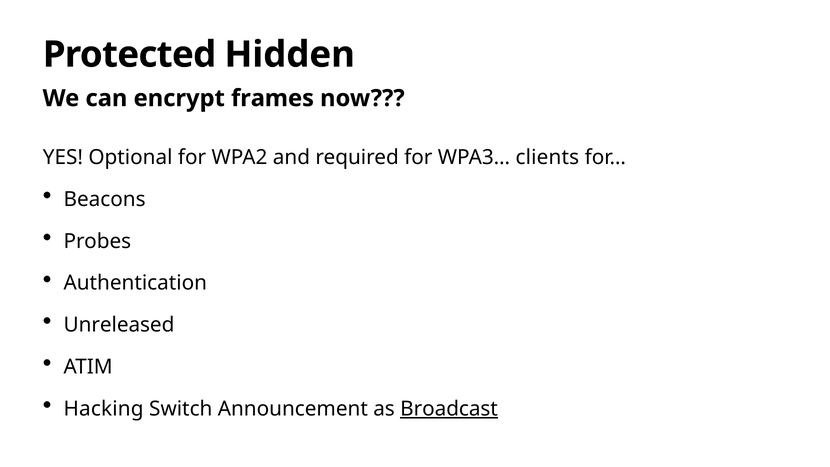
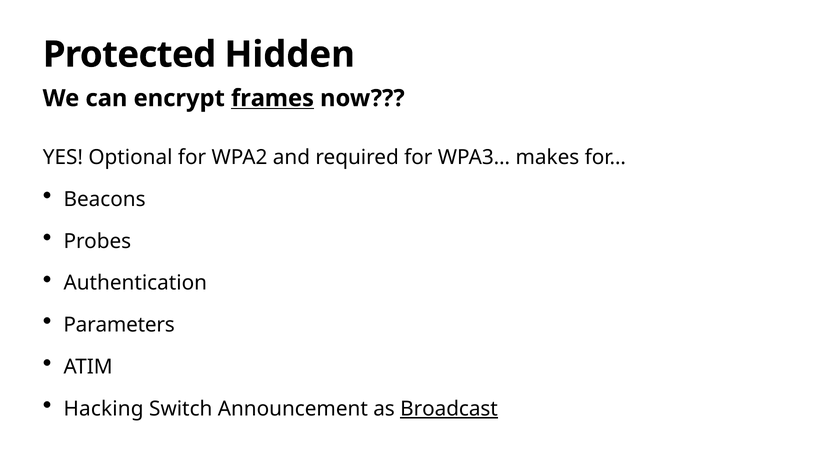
frames underline: none -> present (273, 98)
clients: clients -> makes (547, 157)
Unreleased: Unreleased -> Parameters (119, 325)
